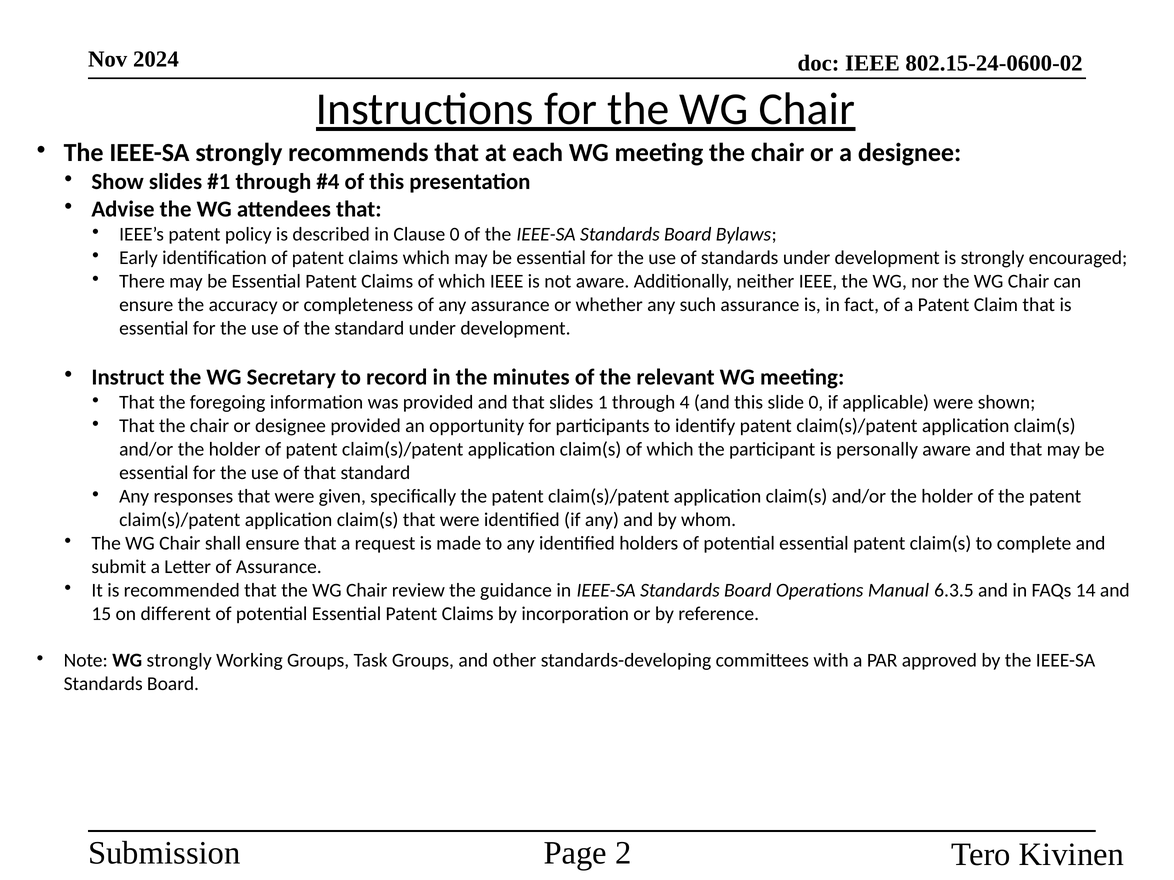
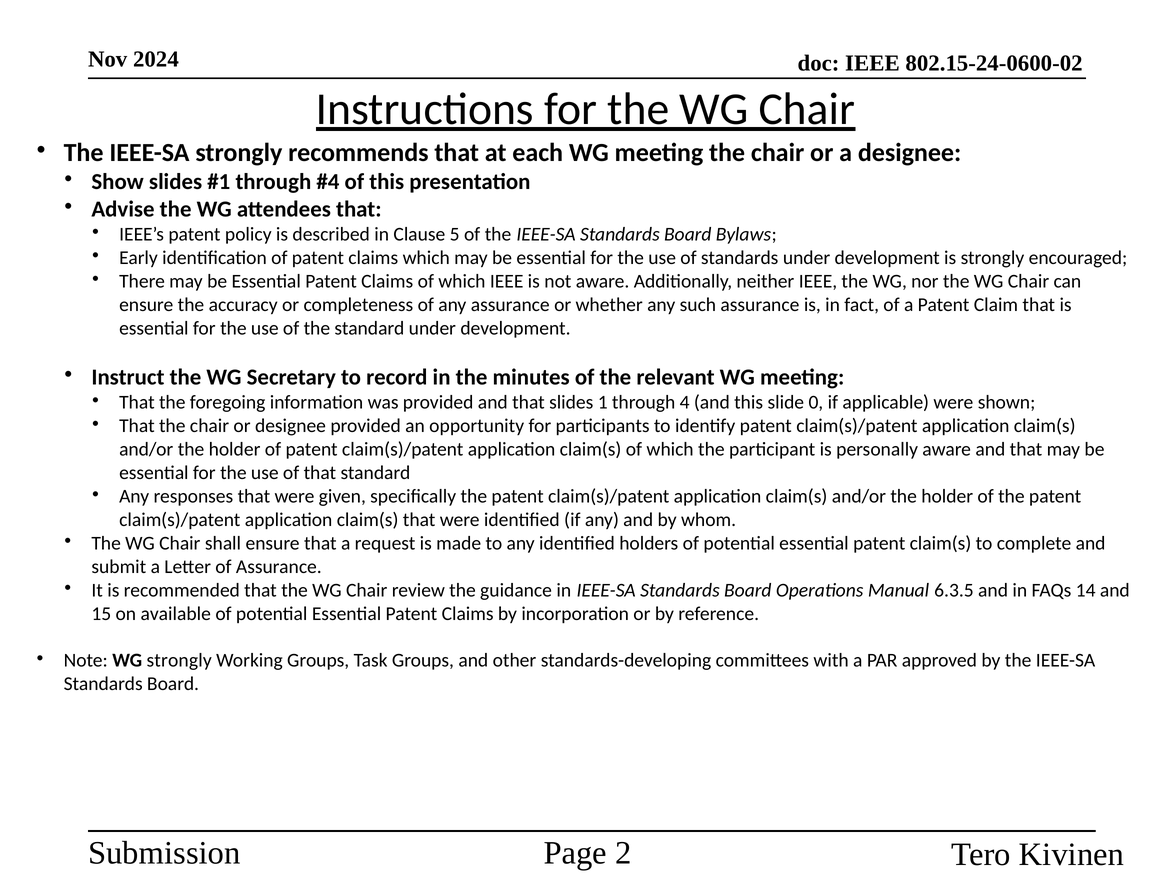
Clause 0: 0 -> 5 (455, 234)
different: different -> available (176, 614)
